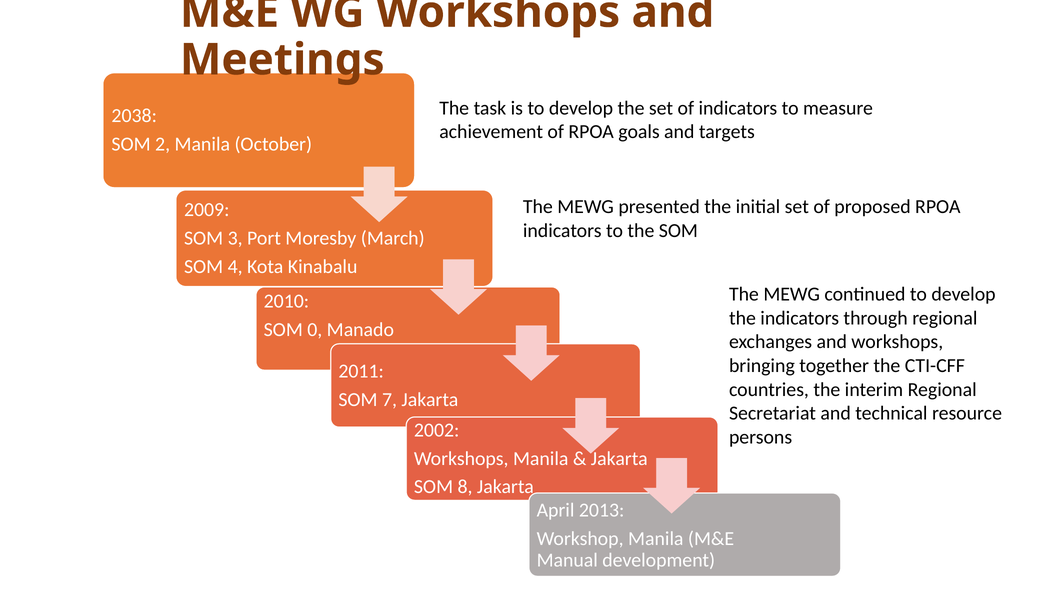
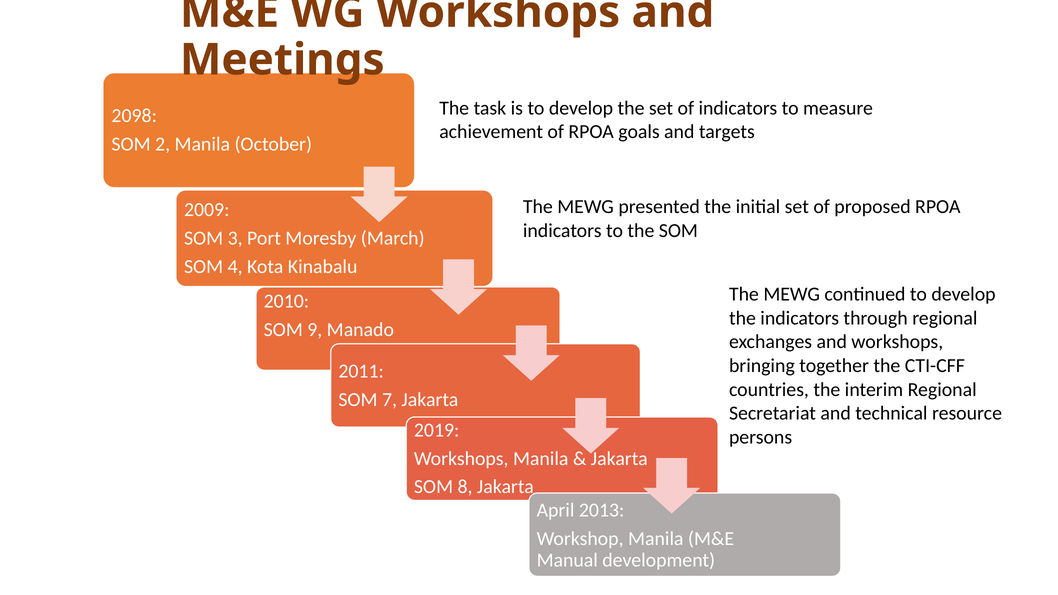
2038: 2038 -> 2098 (134, 116)
0: 0 -> 9 (315, 330)
2002: 2002 -> 2019 (437, 430)
